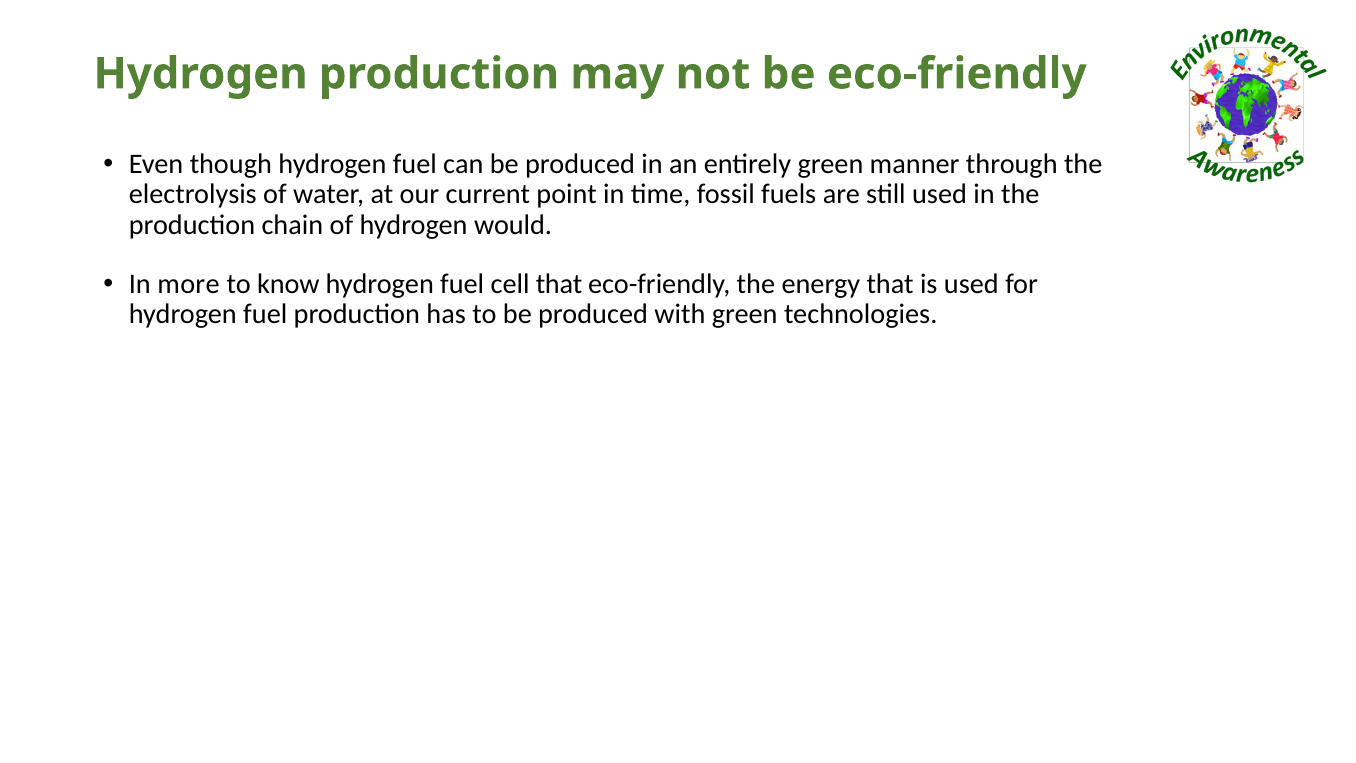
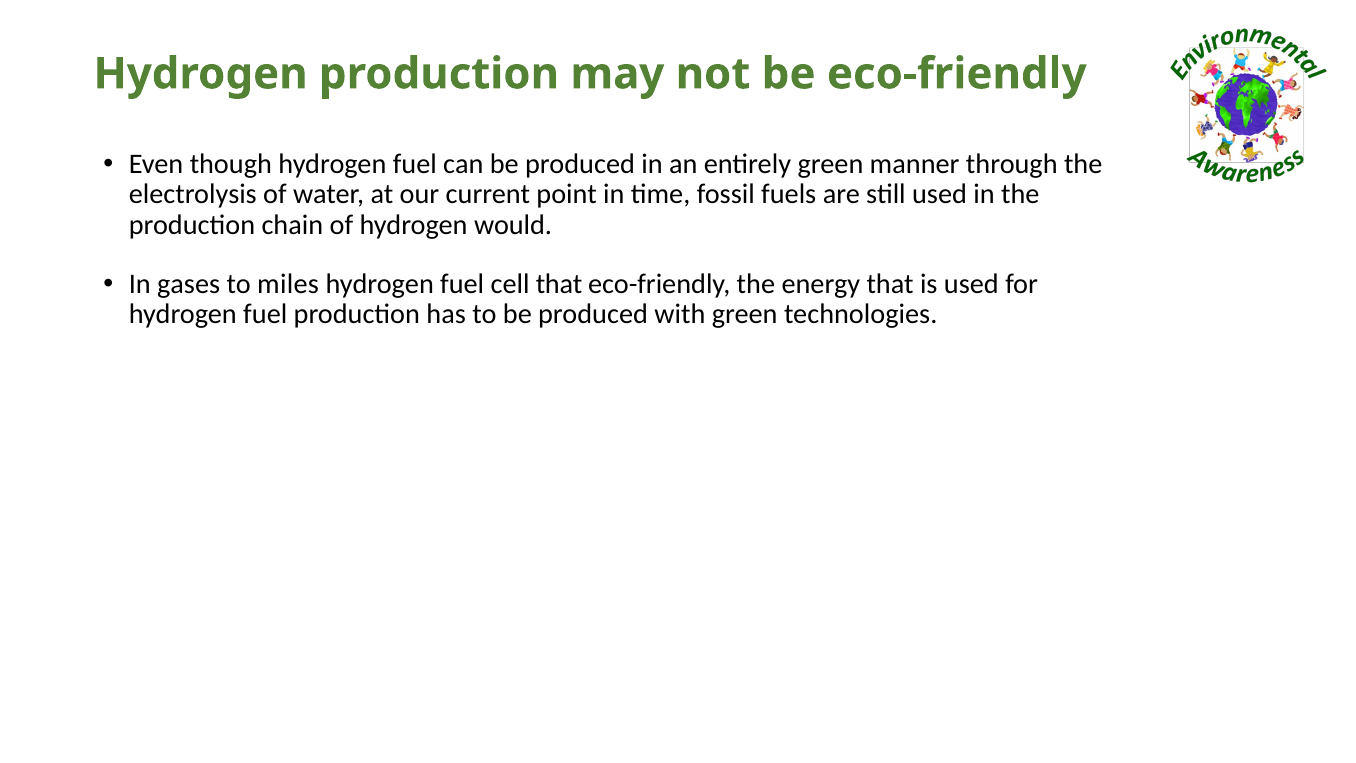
more: more -> gases (189, 284)
know: know -> miles (288, 284)
